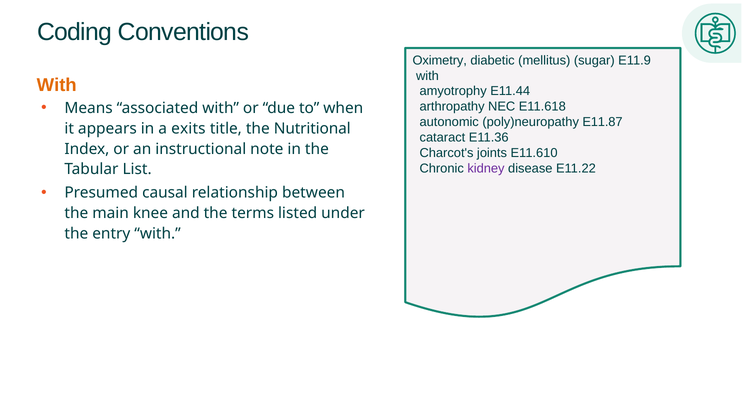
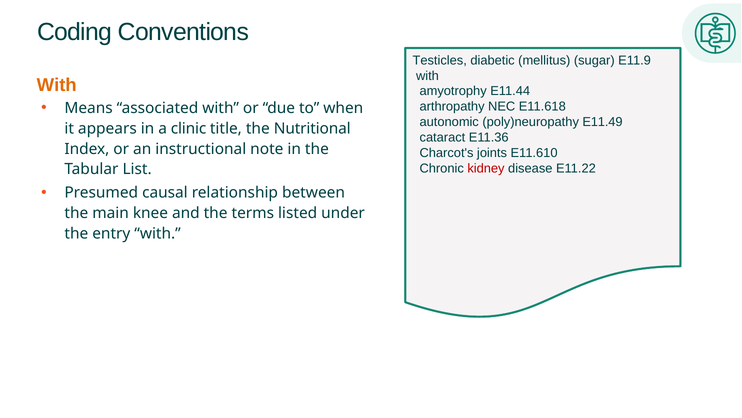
Oximetry: Oximetry -> Testicles (440, 60)
E11.87: E11.87 -> E11.49 (602, 122)
exits: exits -> clinic (189, 128)
kidney colour: purple -> red (486, 168)
